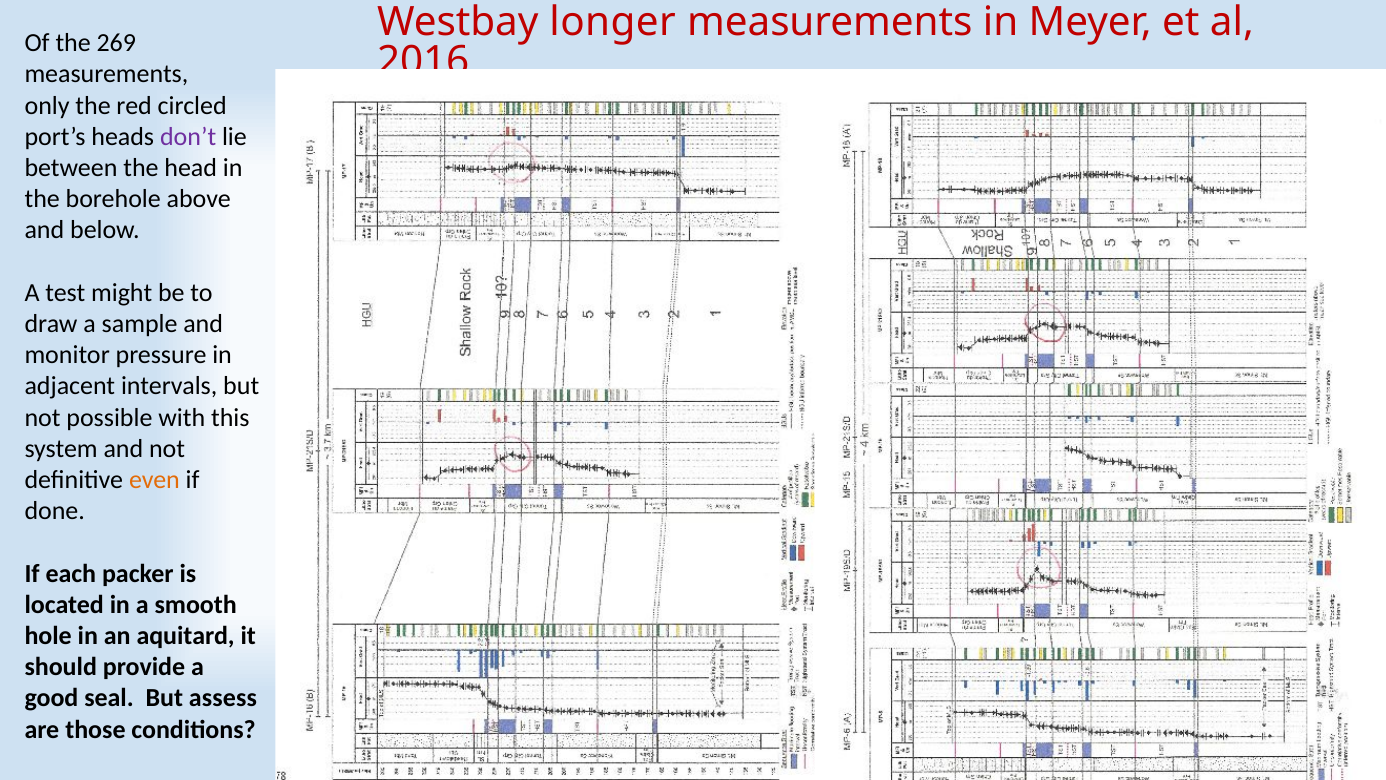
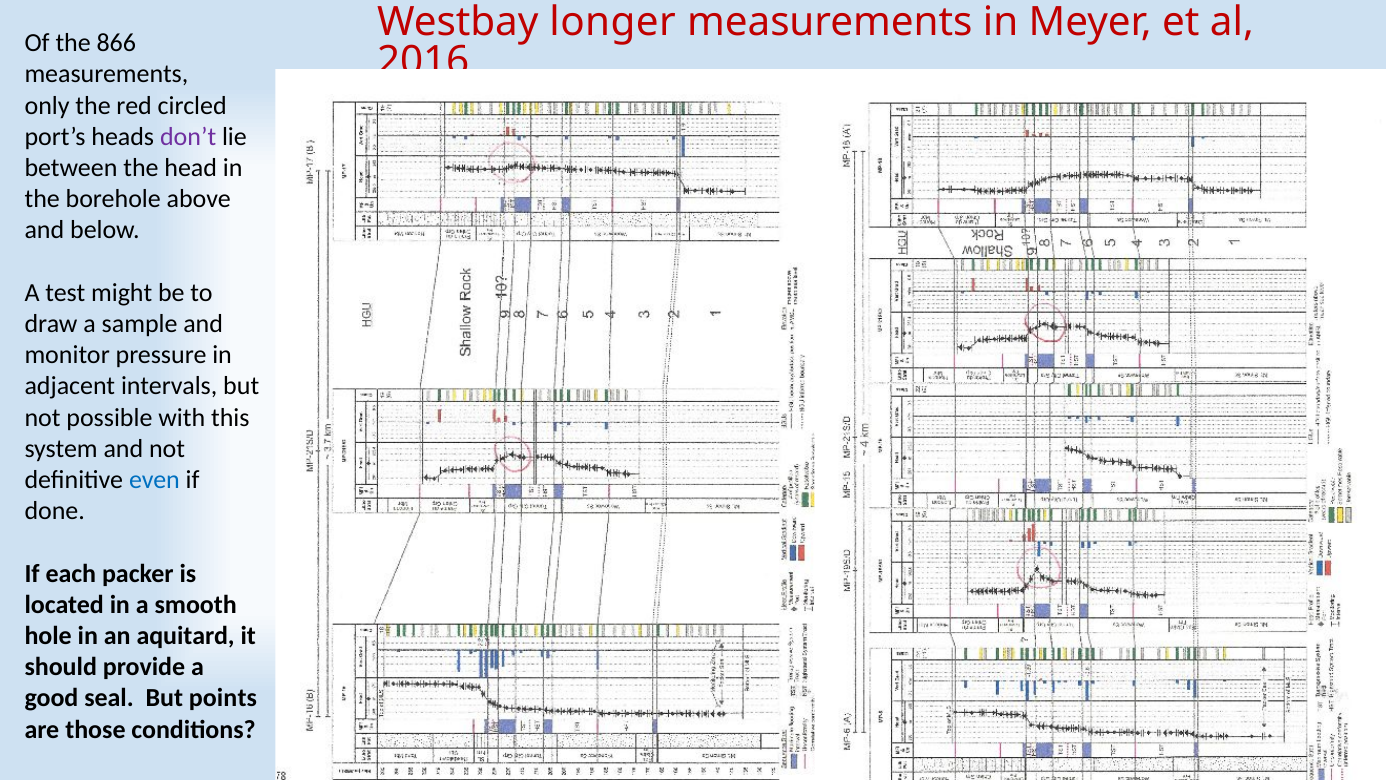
269: 269 -> 866 (116, 43)
even colour: orange -> blue (154, 480)
assess: assess -> points (223, 698)
